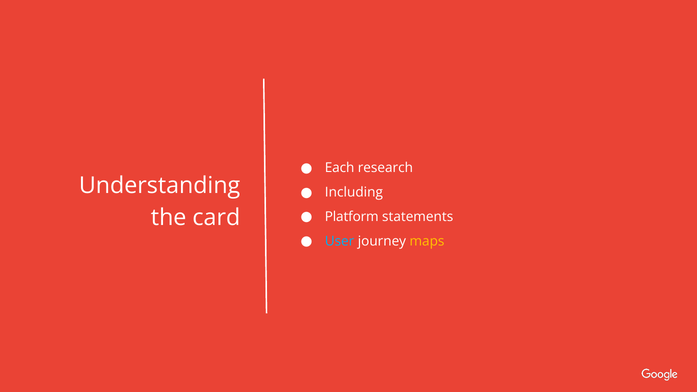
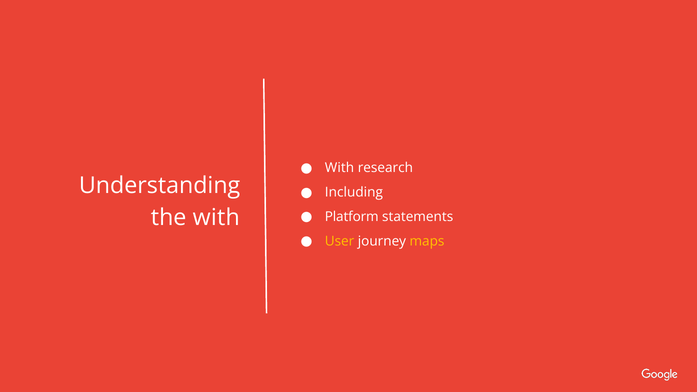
Each: Each -> With (339, 168)
the card: card -> with (216, 217)
User colour: light blue -> yellow (340, 241)
